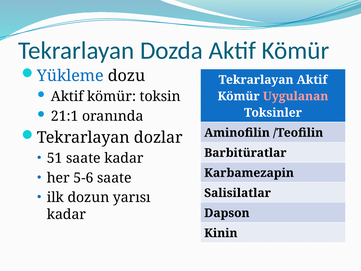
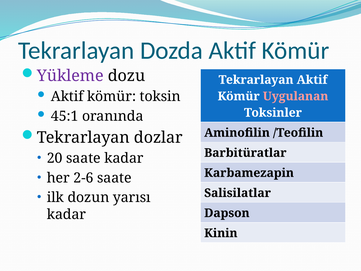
Yükleme colour: blue -> purple (70, 76)
21:1: 21:1 -> 45:1 (65, 116)
51: 51 -> 20 (55, 158)
5-6: 5-6 -> 2-6 (83, 178)
